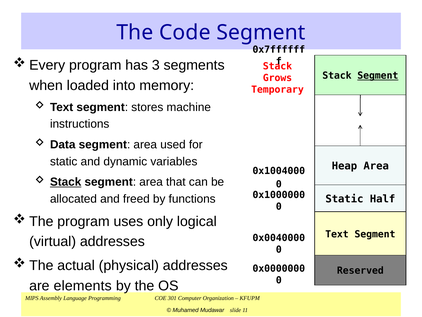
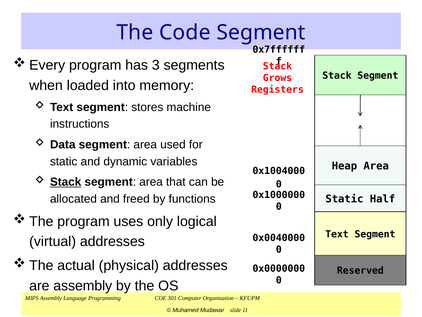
Segment underline: present -> none (378, 76)
Temporary: Temporary -> Registers (277, 90)
are elements: elements -> assembly (83, 285)
